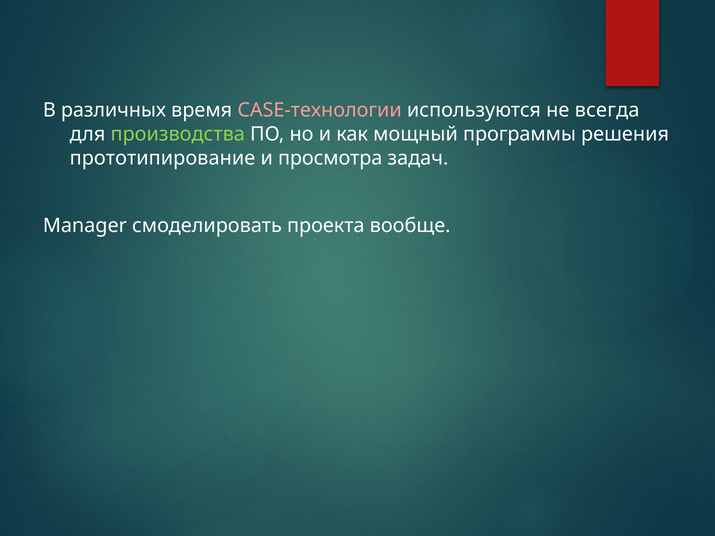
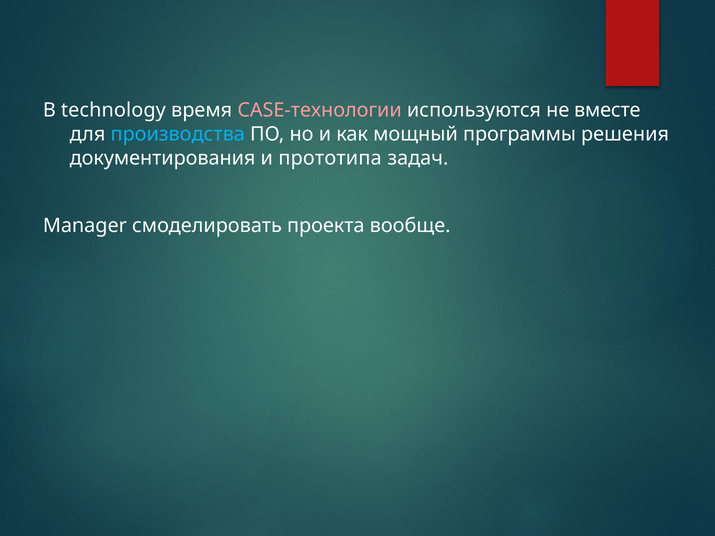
различных: различных -> technology (113, 110)
всегда: всегда -> вместе (607, 110)
производства colour: light green -> light blue (178, 134)
прототипирование: прототипирование -> документирования (163, 158)
просмотра: просмотра -> прототипа (330, 158)
